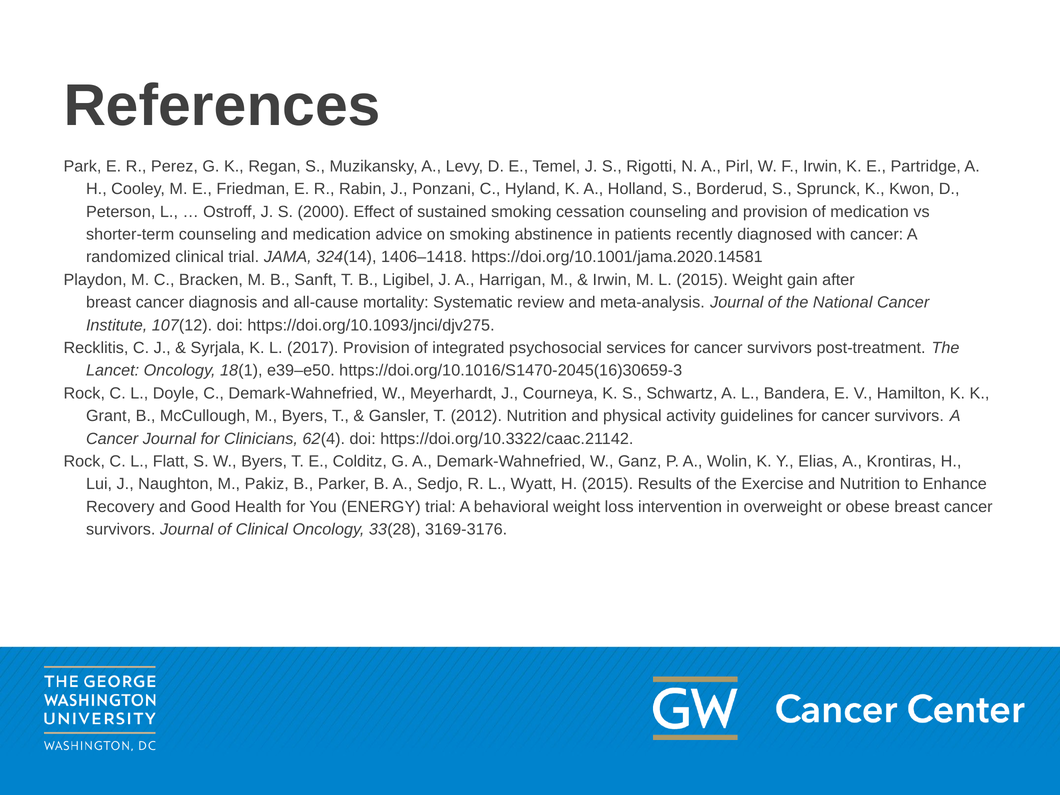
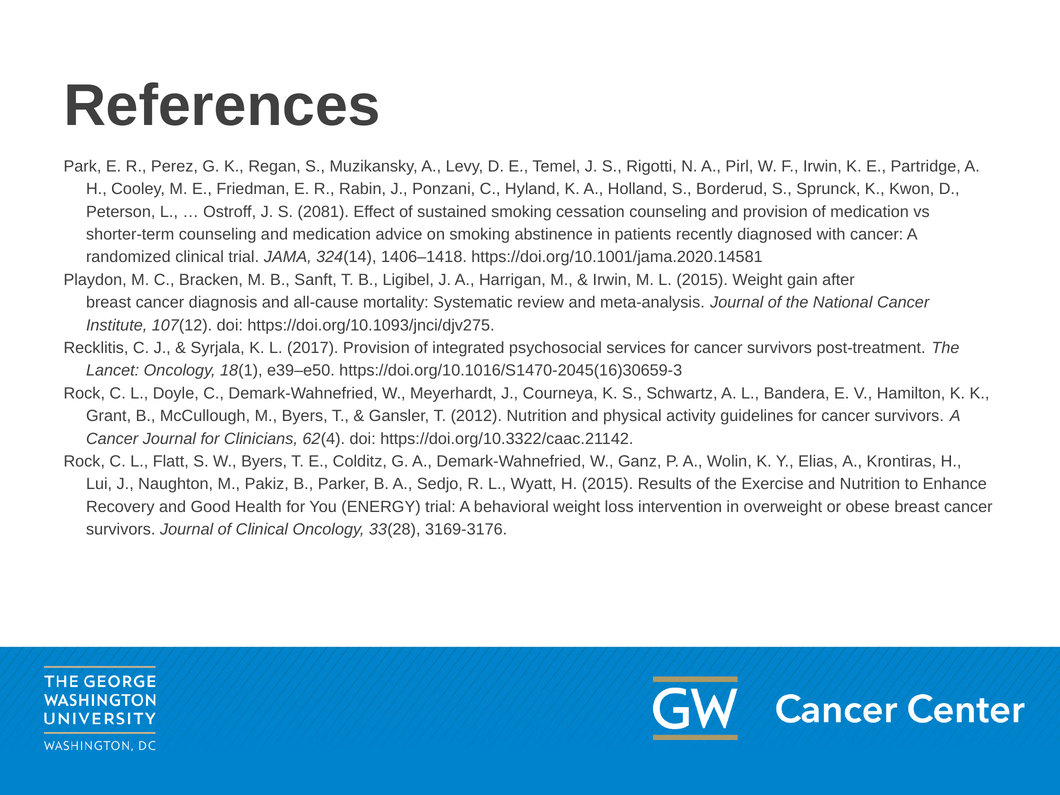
2000: 2000 -> 2081 (323, 212)
